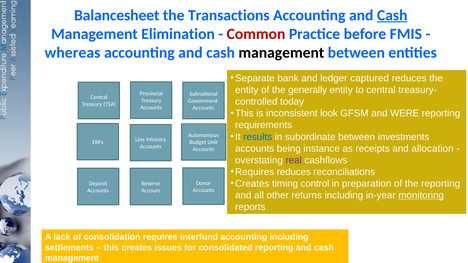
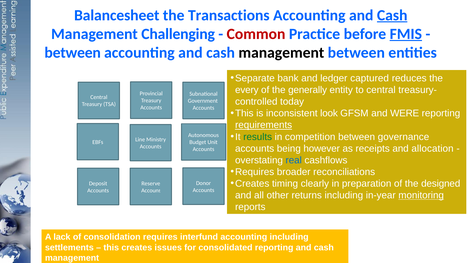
Elimination: Elimination -> Challenging (178, 34)
FMIS underline: none -> present (406, 34)
whereas: whereas -> between (73, 53)
entity: entity -> every (247, 90)
requirements underline: none -> present (264, 125)
results colour: blue -> green (258, 137)
subordinate: subordinate -> competition (310, 137)
investments: investments -> governance (404, 137)
instance: instance -> however (322, 149)
real colour: purple -> blue (294, 160)
Requires reduces: reduces -> broader (294, 172)
control: control -> clearly (315, 184)
the reporting: reporting -> designed (441, 184)
